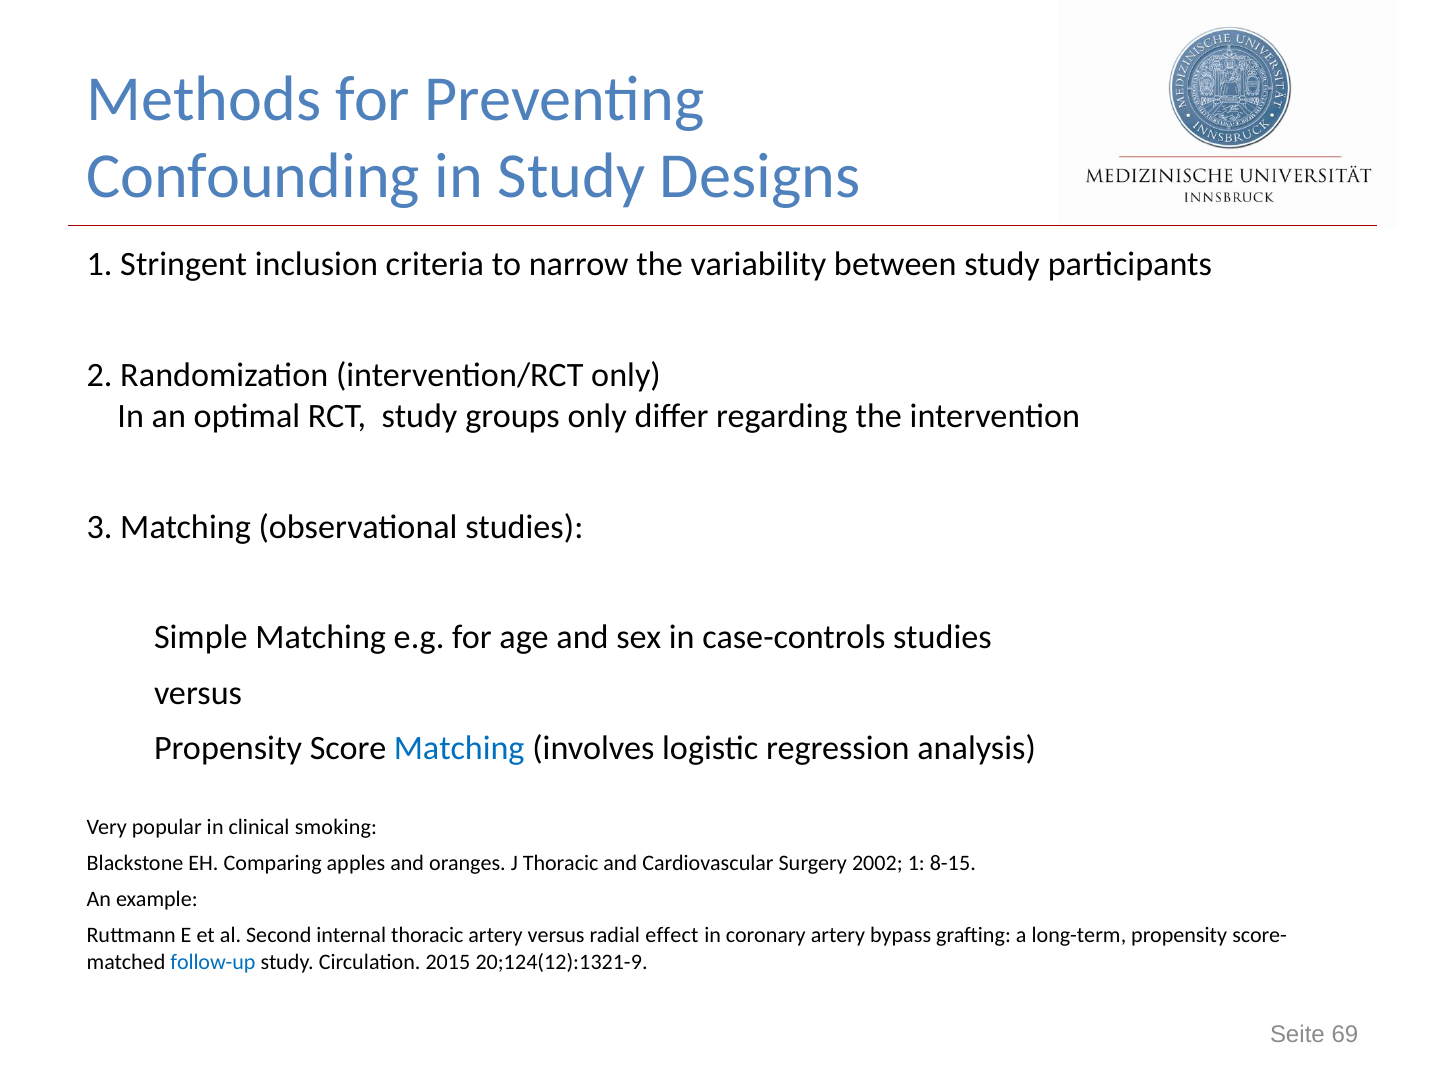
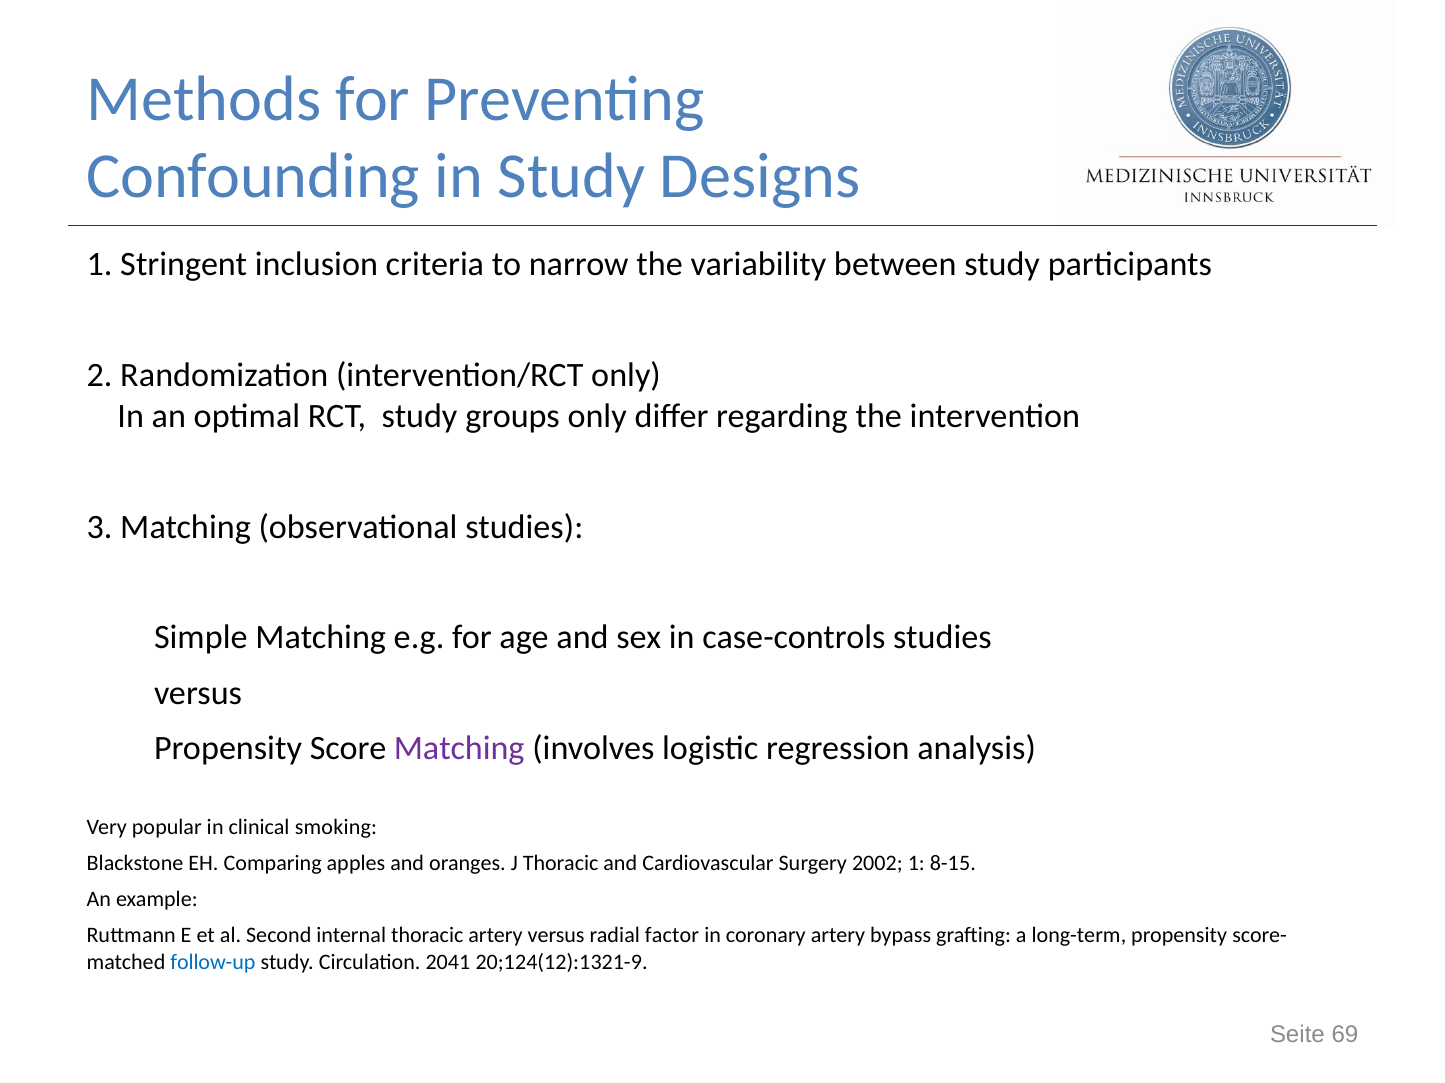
Matching colour: blue -> purple (459, 749)
effect: effect -> factor (672, 936)
2015: 2015 -> 2041 (448, 962)
